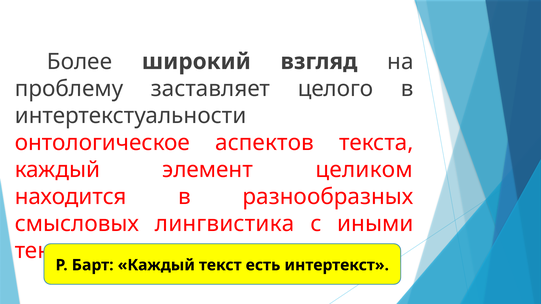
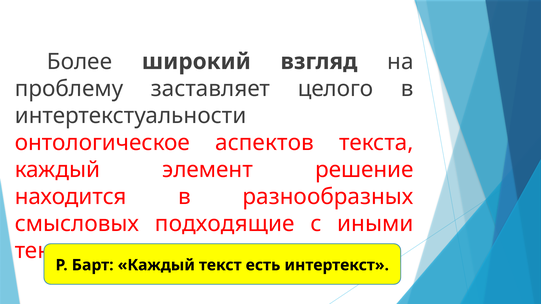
целиком: целиком -> решение (364, 170)
лингвистика: лингвистика -> подходящие (225, 224)
